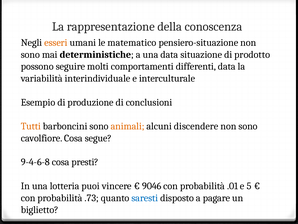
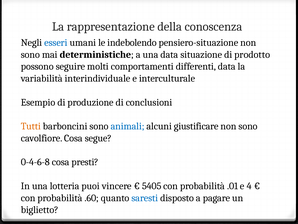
esseri colour: orange -> blue (56, 43)
matematico: matematico -> indebolendo (132, 43)
animali colour: orange -> blue (128, 126)
discendere: discendere -> giustificare (196, 126)
9-4-6-8: 9-4-6-8 -> 0-4-6-8 (35, 162)
9046: 9046 -> 5405 (152, 186)
5: 5 -> 4 (249, 186)
.73: .73 -> .60 (92, 197)
